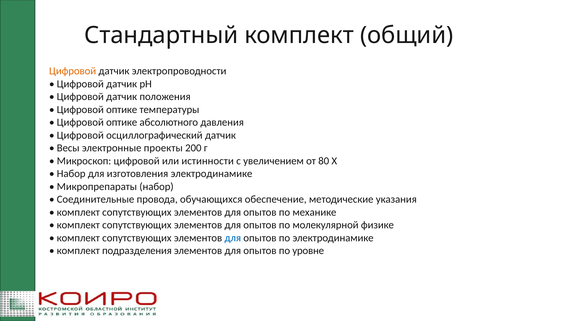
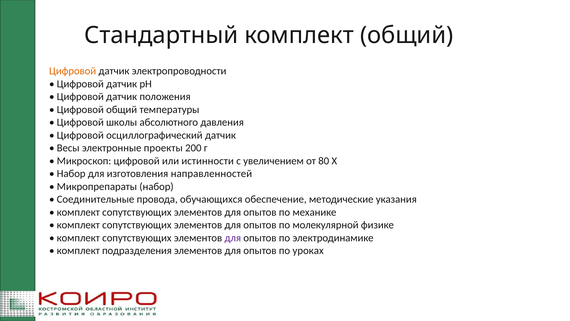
оптике: оптике -> общий (122, 109)
оптике: оптике -> школы (122, 122)
изготовления электродинамике: электродинамике -> направленностей (211, 174)
для colour: blue -> purple (233, 238)
уровне: уровне -> уроках (308, 250)
